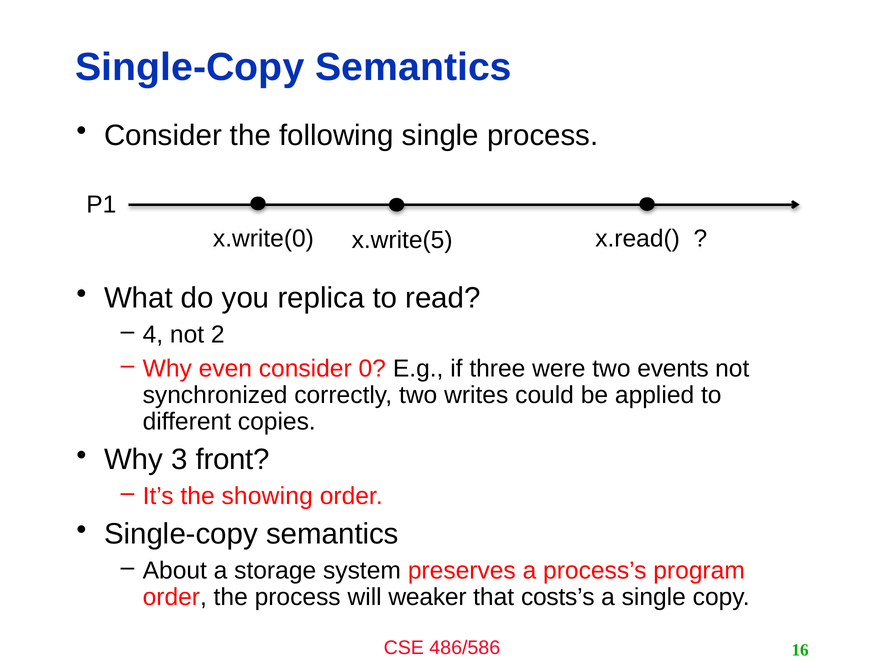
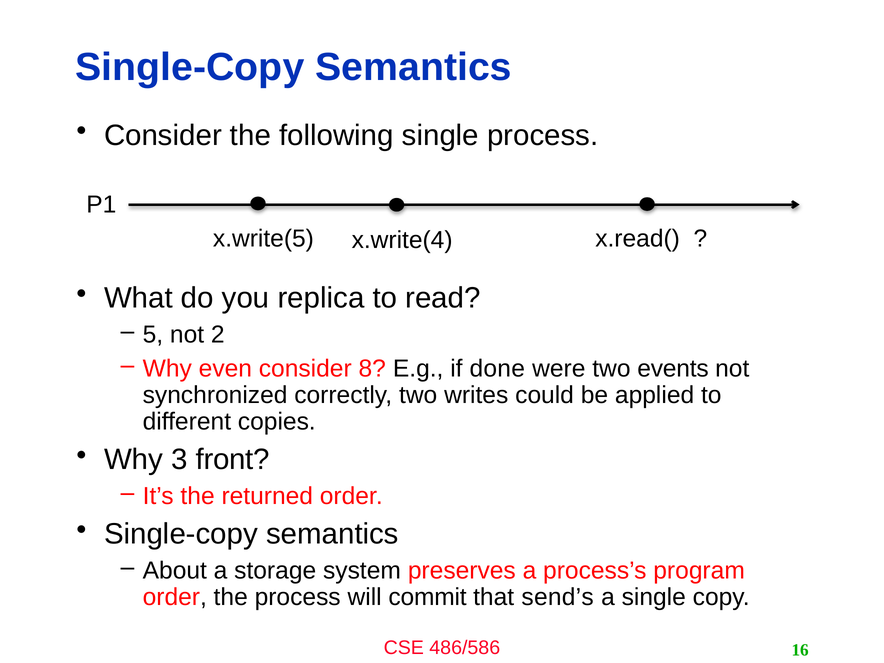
x.write(0: x.write(0 -> x.write(5 (263, 239)
x.write(5: x.write(5 -> x.write(4 (402, 240)
4: 4 -> 5 (153, 335)
0: 0 -> 8 (372, 369)
three: three -> done (497, 369)
showing: showing -> returned (267, 496)
weaker: weaker -> commit (428, 597)
costs’s: costs’s -> send’s (558, 597)
